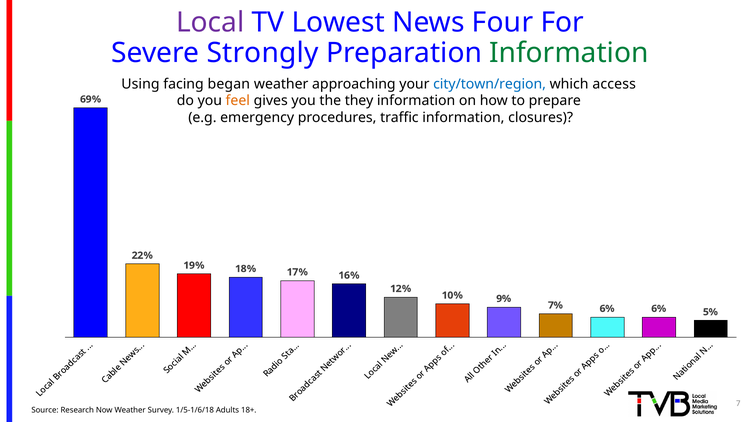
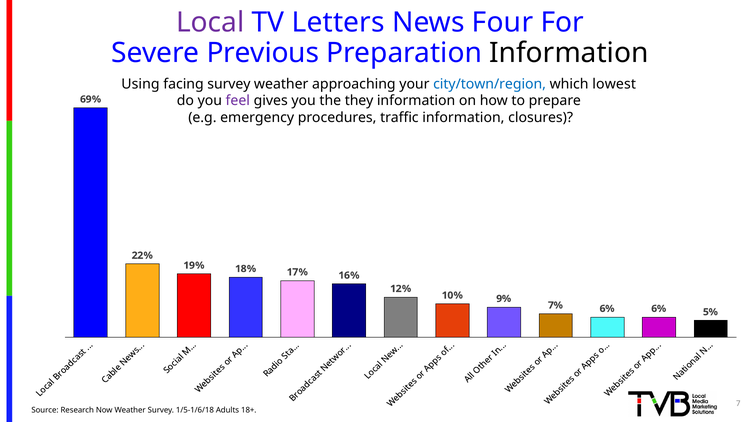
Lowest: Lowest -> Letters (338, 23)
Strongly: Strongly -> Previous (263, 53)
Information colour: green -> black (569, 53)
facing began: began -> survey (229, 84)
access: access -> lowest (614, 84)
feel colour: orange -> purple (238, 101)
